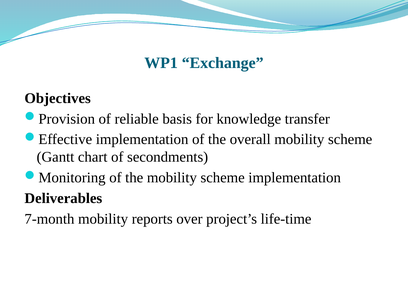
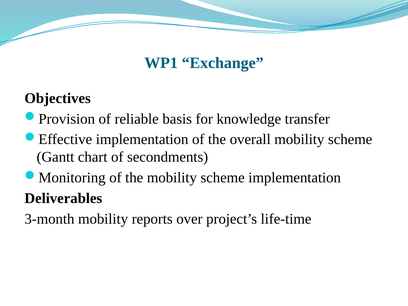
7-month: 7-month -> 3-month (49, 219)
